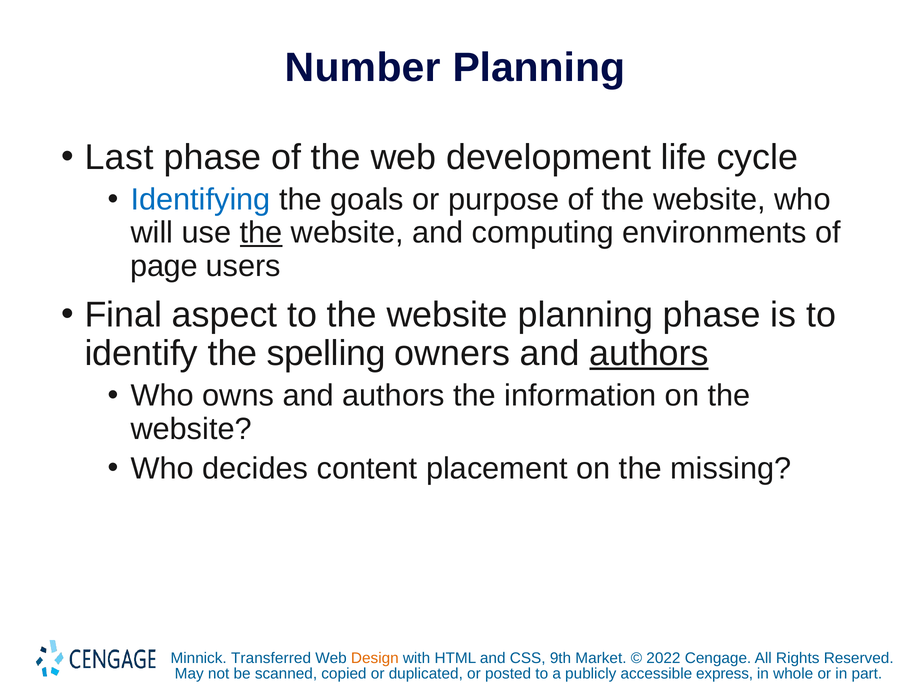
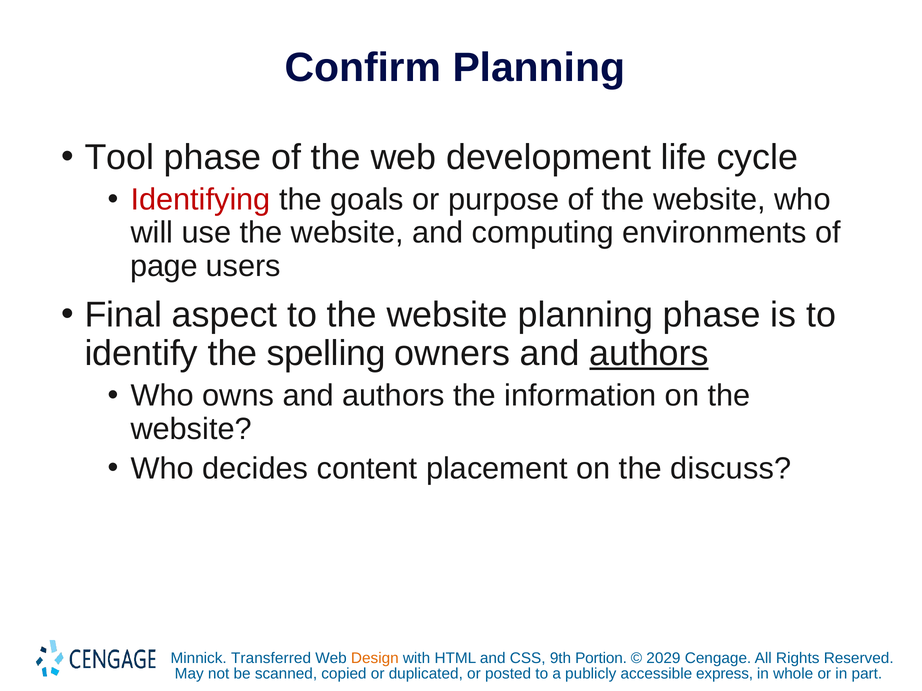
Number: Number -> Confirm (363, 68)
Last: Last -> Tool (119, 157)
Identifying colour: blue -> red (201, 200)
the underline: present -> none (261, 233)
missing: missing -> discuss (731, 469)
Market: Market -> Portion (601, 659)
2022: 2022 -> 2029 (663, 659)
